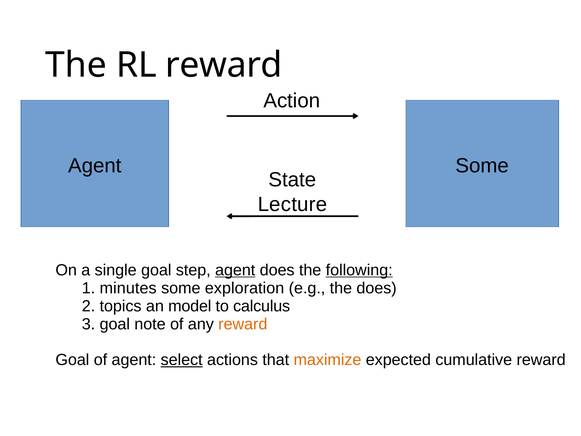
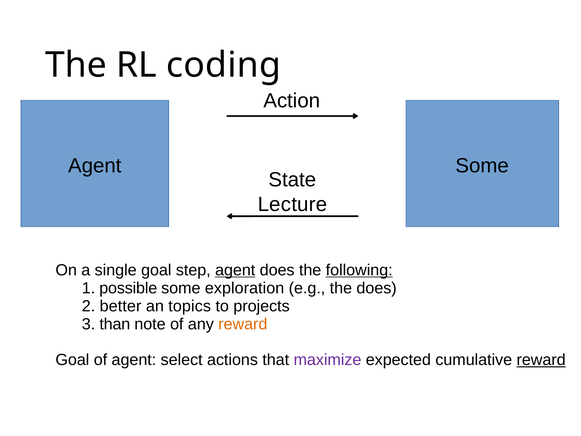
RL reward: reward -> coding (224, 65)
minutes: minutes -> possible (128, 288)
topics: topics -> better (121, 306)
model: model -> topics (190, 306)
calculus: calculus -> projects (262, 306)
3 goal: goal -> than (115, 324)
select underline: present -> none (182, 360)
maximize colour: orange -> purple (327, 360)
reward underline: none -> present (541, 360)
